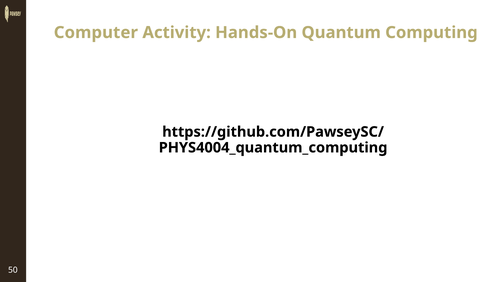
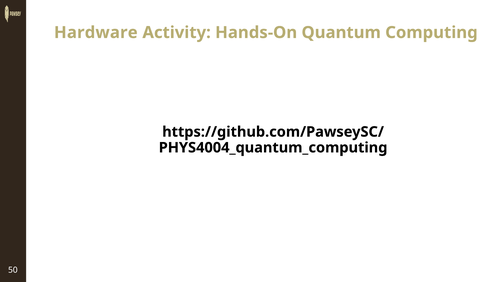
Computer: Computer -> Hardware (96, 33)
